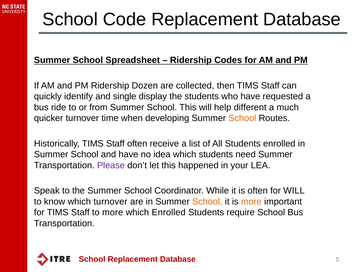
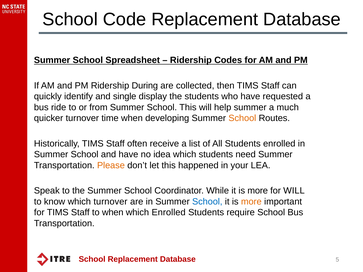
Dozen: Dozen -> During (145, 86)
help different: different -> summer (250, 107)
Please colour: purple -> orange (111, 165)
While it is often: often -> more (258, 191)
School colour: orange -> blue (207, 202)
to more: more -> when (113, 213)
